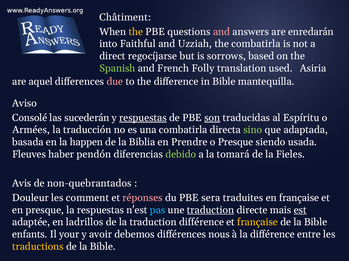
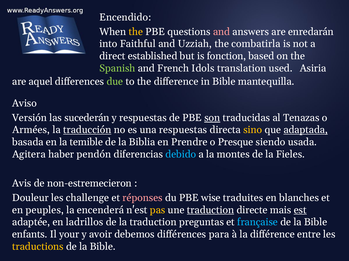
Châtiment: Châtiment -> Encendido (125, 17)
regocíjarse: regocíjarse -> established (153, 56)
sorrows: sorrows -> fonction (226, 56)
Folly: Folly -> Idols (203, 68)
due colour: pink -> light green (115, 82)
Consolé: Consolé -> Versión (30, 118)
respuestas underline: present -> none (143, 118)
Espíritu: Espíritu -> Tenazas (301, 118)
traducción underline: none -> present (87, 130)
una combatirla: combatirla -> respuestas (183, 130)
sino colour: light green -> yellow (253, 130)
adaptada underline: none -> present (306, 130)
happen: happen -> temible (86, 142)
Fleuves: Fleuves -> Agitera (29, 155)
debido colour: light green -> light blue (181, 155)
tomará: tomará -> montes (233, 155)
non-quebrantados: non-quebrantados -> non-estremecieron (89, 184)
comment: comment -> challenge (88, 198)
sera: sera -> wise (211, 198)
en française: française -> blanches (299, 198)
en presque: presque -> peuples (45, 211)
la respuestas: respuestas -> encenderá (100, 211)
pas colour: light blue -> yellow (158, 211)
traduction différence: différence -> preguntas (202, 223)
française colour: yellow -> light blue (258, 223)
nous: nous -> para (219, 235)
